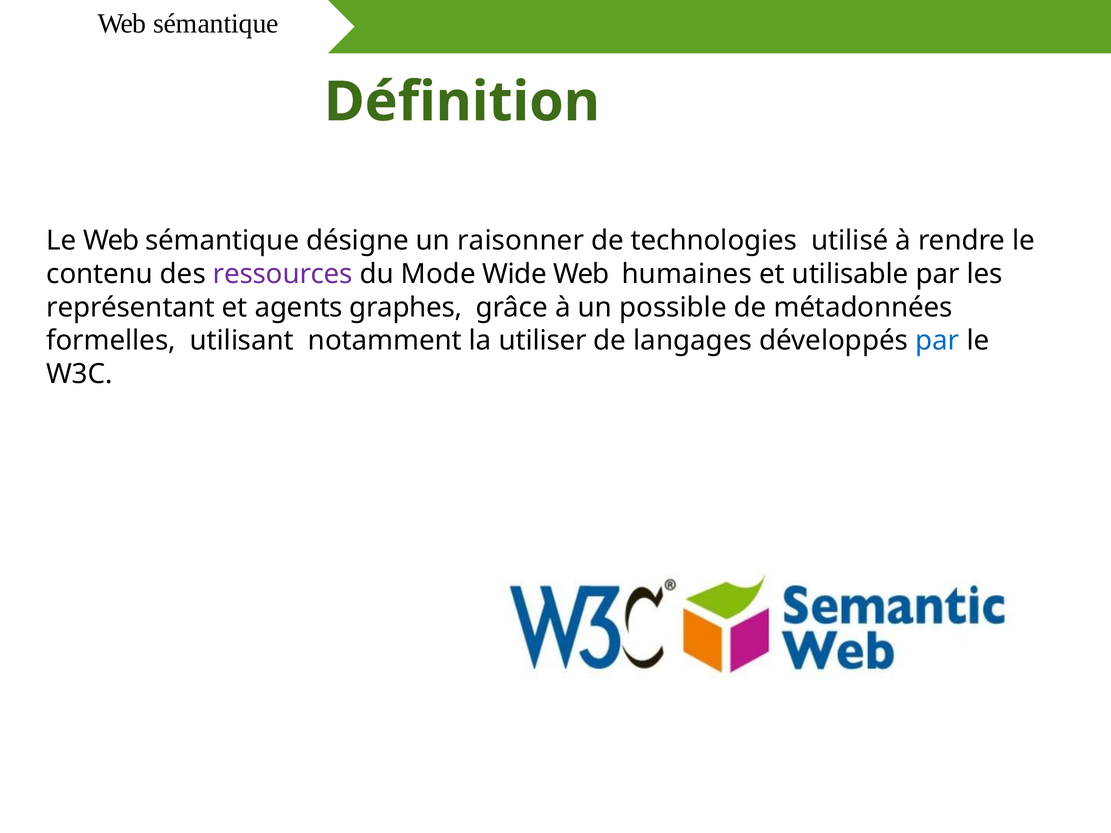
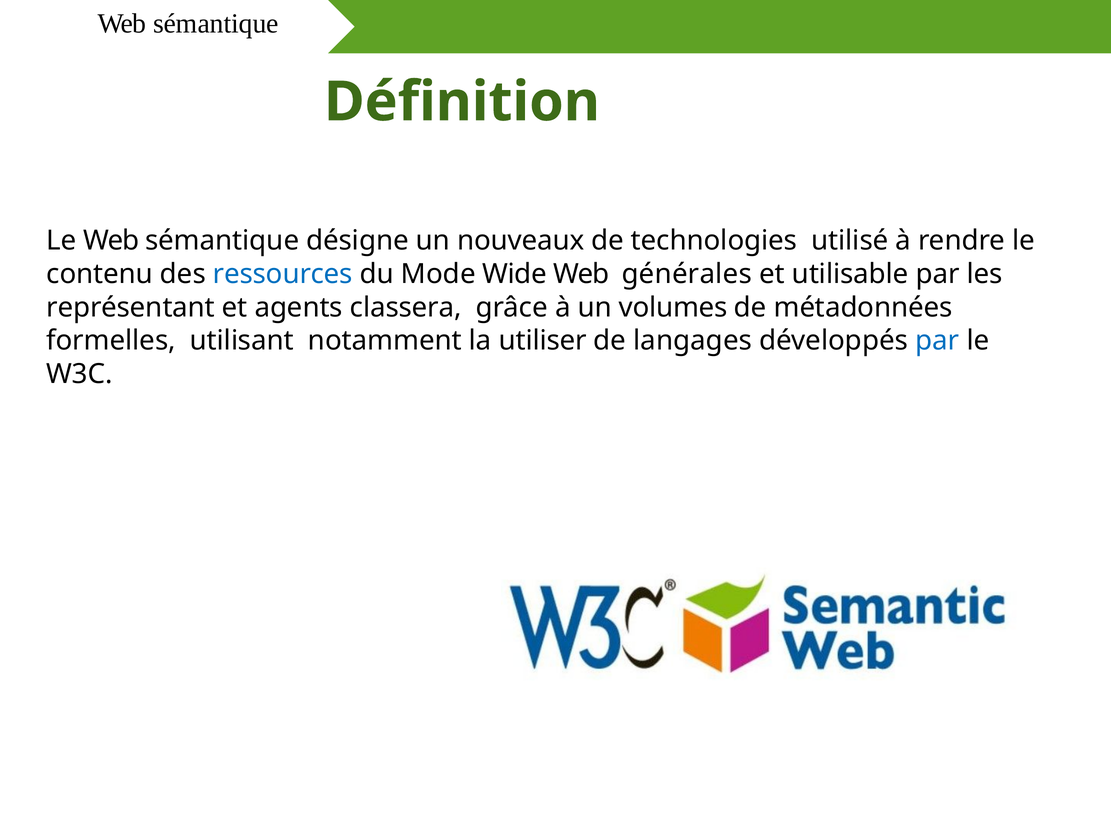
raisonner: raisonner -> nouveaux (521, 241)
ressources colour: purple -> blue (283, 274)
humaines: humaines -> générales (687, 274)
graphes: graphes -> classera (406, 307)
possible: possible -> volumes (673, 307)
